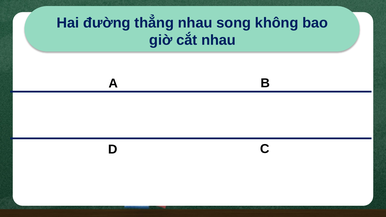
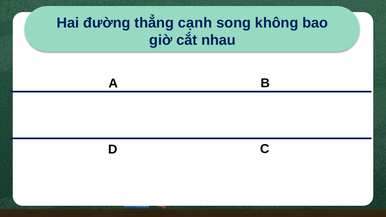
thẳng nhau: nhau -> cạnh (195, 23)
